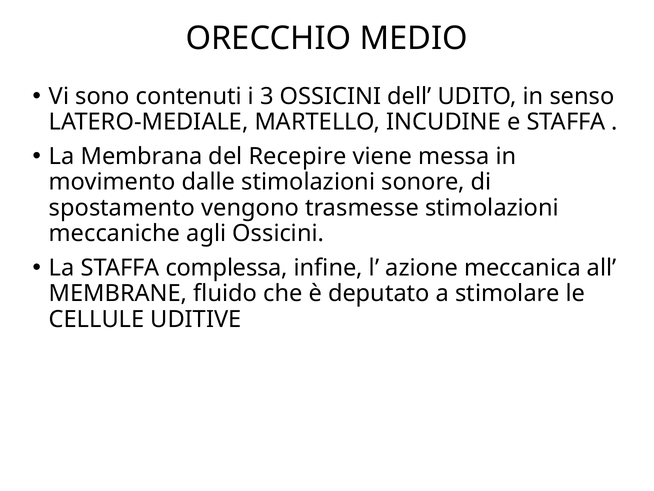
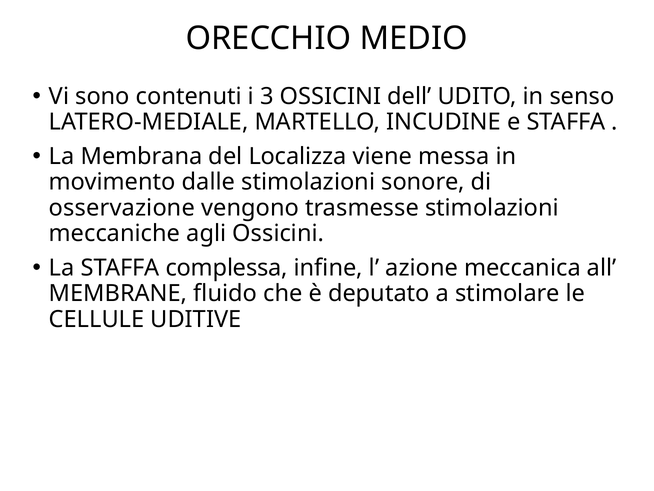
Recepire: Recepire -> Localizza (298, 156)
spostamento: spostamento -> osservazione (122, 208)
